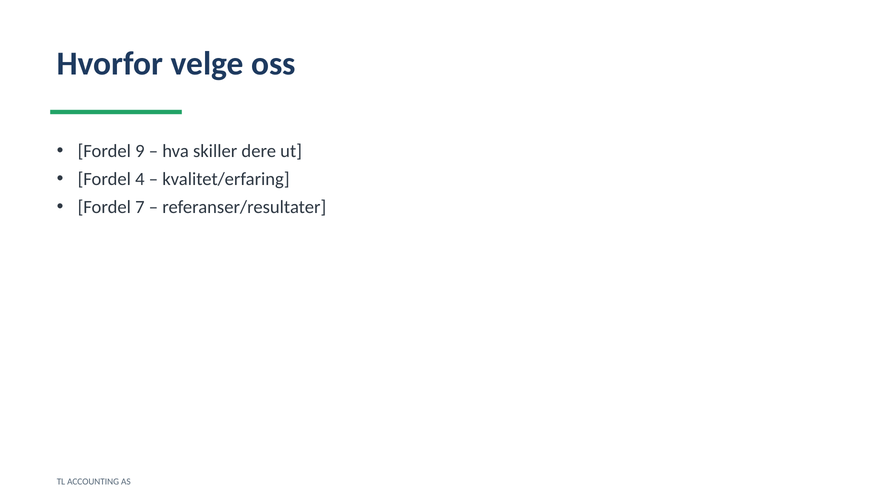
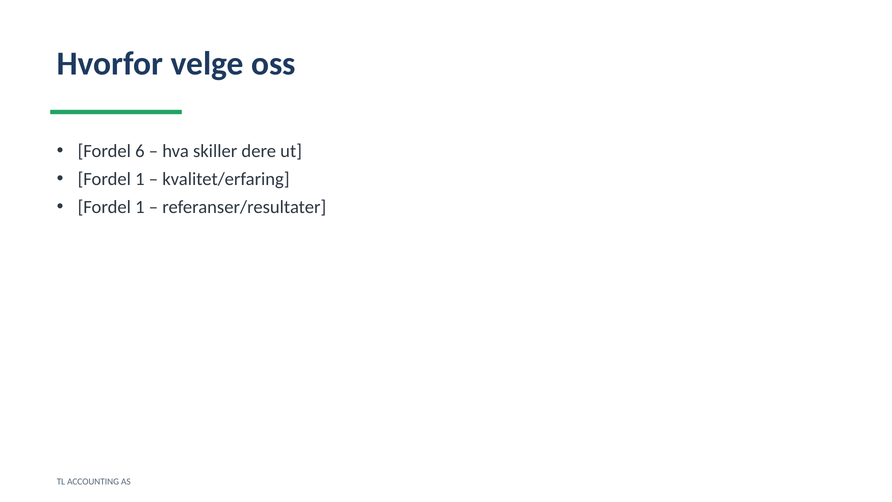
9: 9 -> 6 (140, 151)
4: 4 -> 1 (140, 179)
7: 7 -> 1 (140, 207)
